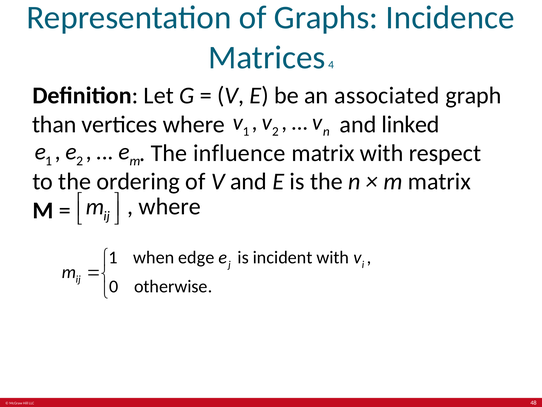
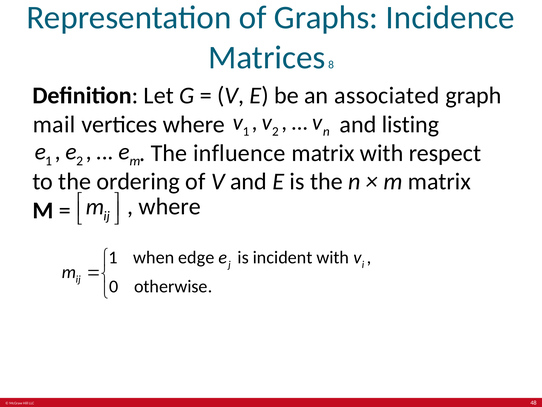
4: 4 -> 8 (331, 65)
linked: linked -> listing (411, 124)
than: than -> mail (54, 124)
